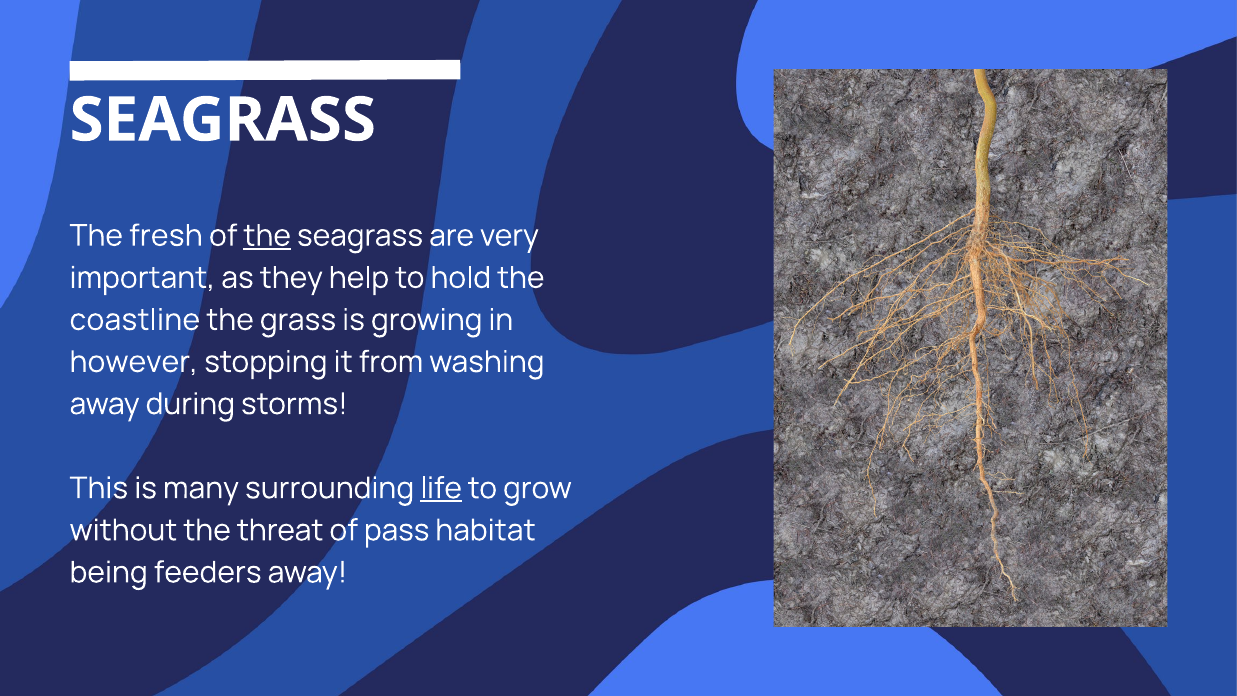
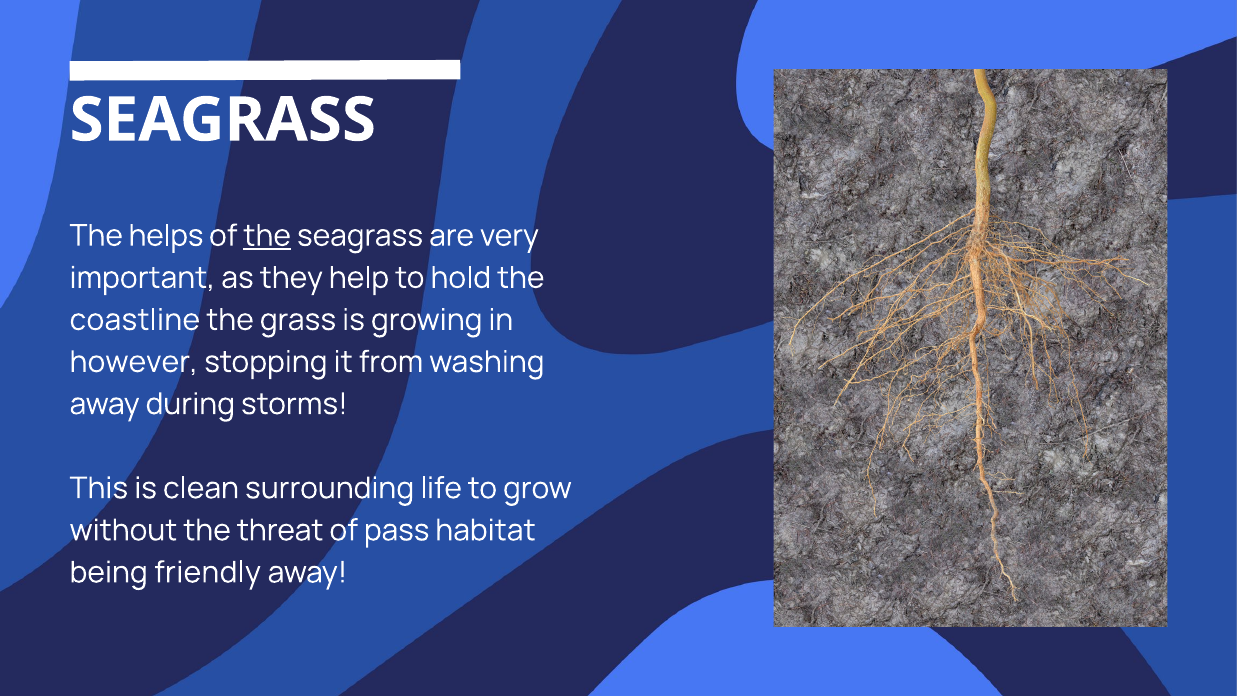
fresh: fresh -> helps (166, 236)
many: many -> clean (201, 488)
life underline: present -> none (441, 488)
feeders: feeders -> friendly (207, 572)
